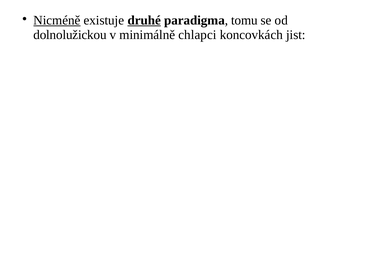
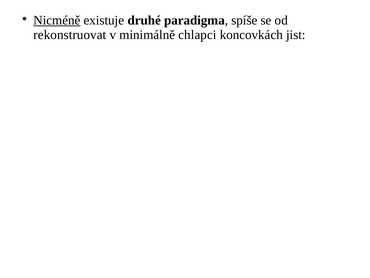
druhé underline: present -> none (144, 20)
tomu: tomu -> spíše (244, 20)
dolnolužickou: dolnolužickou -> rekonstruovat (70, 35)
